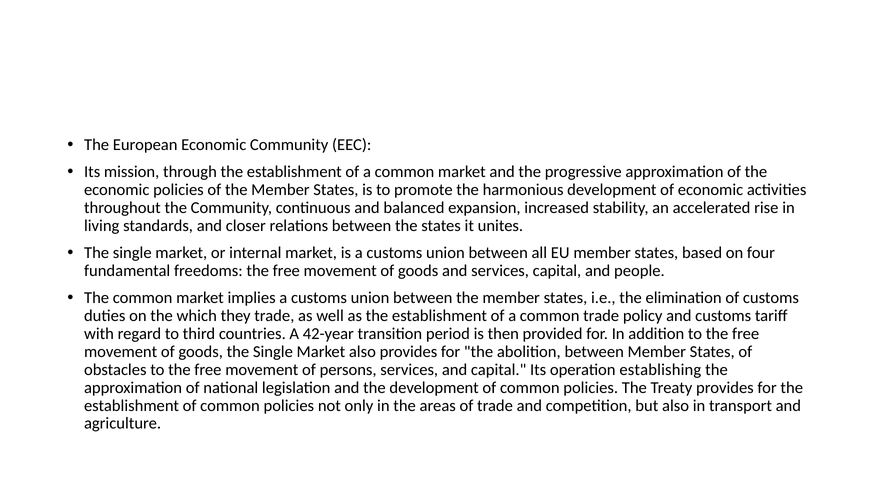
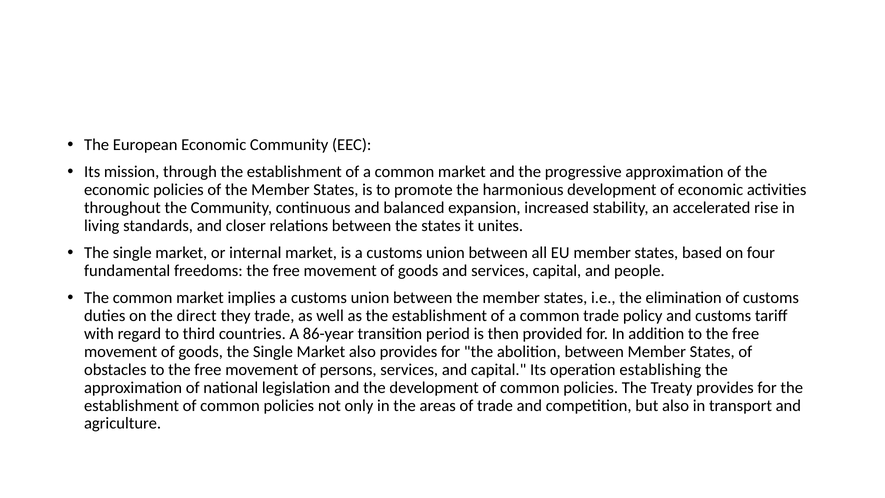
which: which -> direct (197, 316)
42-year: 42-year -> 86-year (328, 334)
